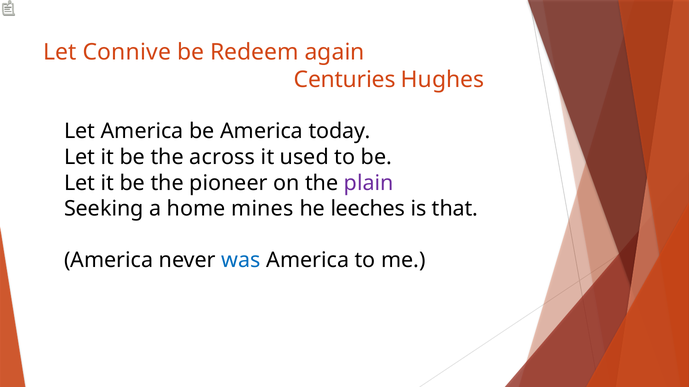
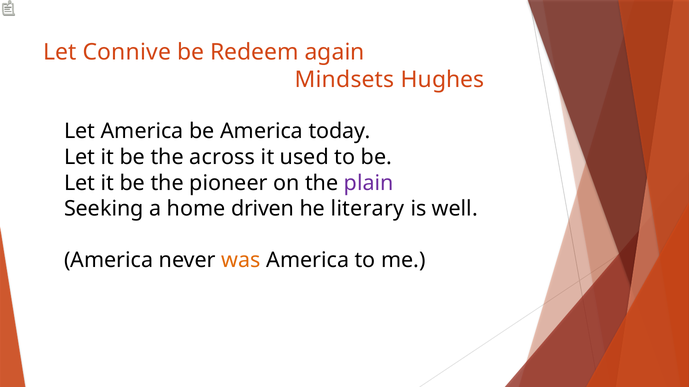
Centuries: Centuries -> Mindsets (344, 80)
mines: mines -> driven (263, 209)
leeches: leeches -> literary (368, 209)
that: that -> well (455, 209)
was colour: blue -> orange (241, 261)
